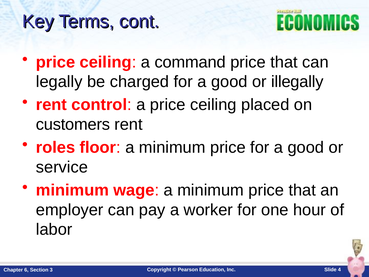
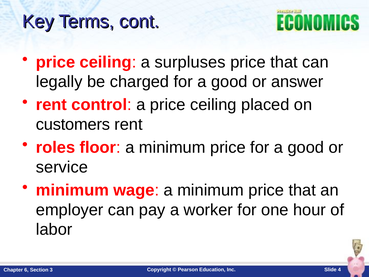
command: command -> surpluses (190, 62)
illegally: illegally -> answer (297, 82)
